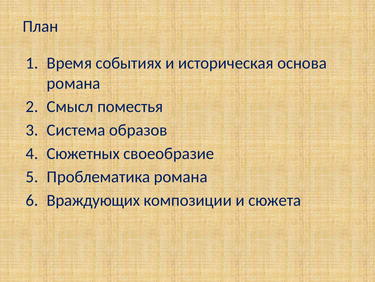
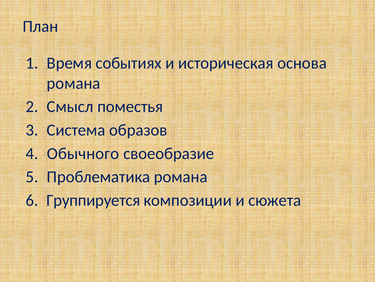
Сюжетных: Сюжетных -> Обычного (83, 153)
Враждующих: Враждующих -> Группируется (93, 200)
